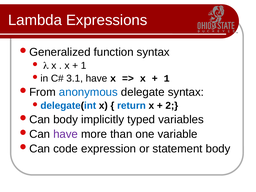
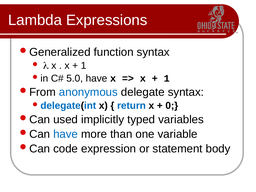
3.1: 3.1 -> 5.0 (75, 78)
2: 2 -> 0 (172, 106)
body: body -> used (66, 119)
have colour: purple -> blue (66, 134)
